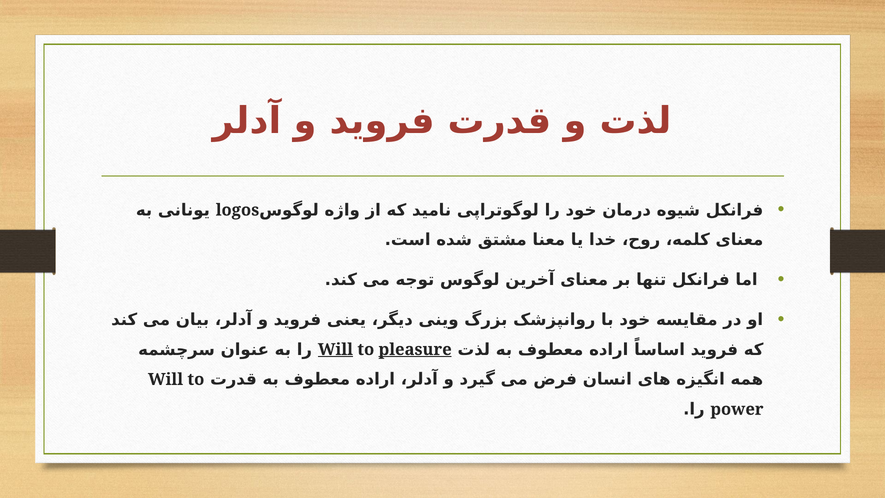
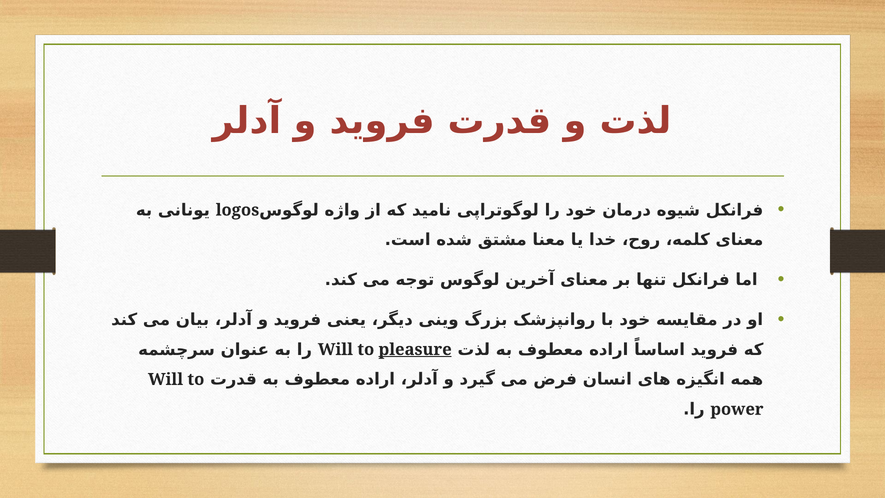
Will underline: present -> none (335, 349)
